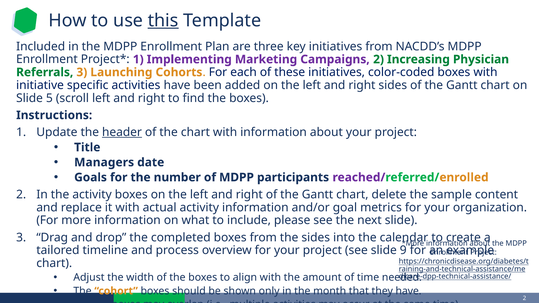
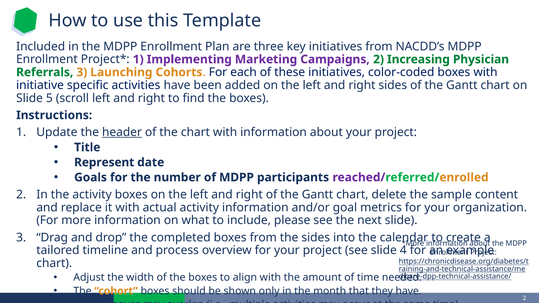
this underline: present -> none (163, 20)
Managers: Managers -> Represent (104, 162)
9: 9 -> 4 (403, 251)
